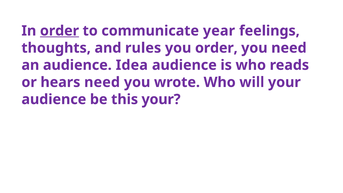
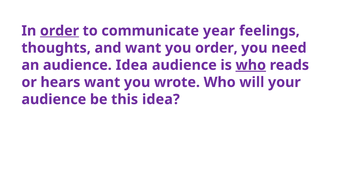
and rules: rules -> want (143, 48)
who underline: none -> present (251, 65)
hears need: need -> want (102, 82)
this your: your -> idea (161, 99)
